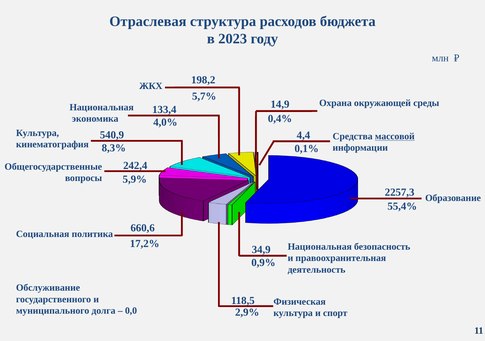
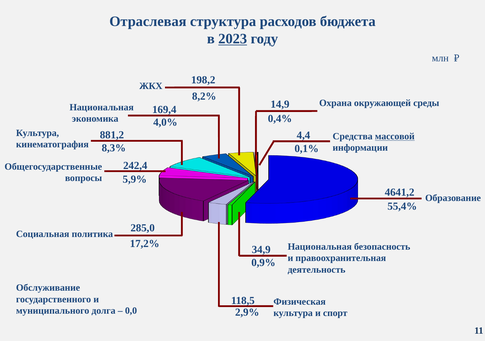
2023 underline: none -> present (233, 39)
5,7%: 5,7% -> 8,2% (204, 96)
133,4: 133,4 -> 169,4 (164, 110)
540,9: 540,9 -> 881,2 (112, 135)
2257,3: 2257,3 -> 4641,2 (400, 192)
660,6: 660,6 -> 285,0 (143, 228)
